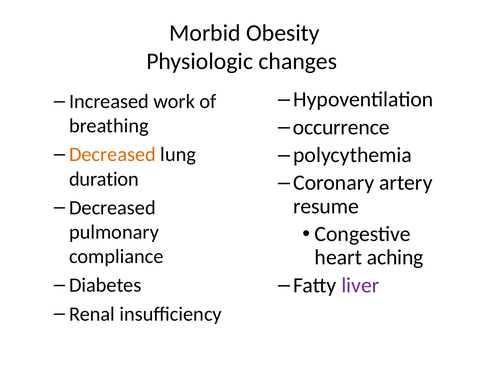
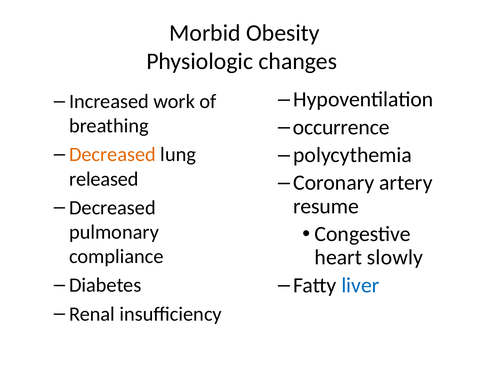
duration: duration -> released (104, 179)
aching: aching -> slowly (395, 258)
liver colour: purple -> blue (360, 286)
